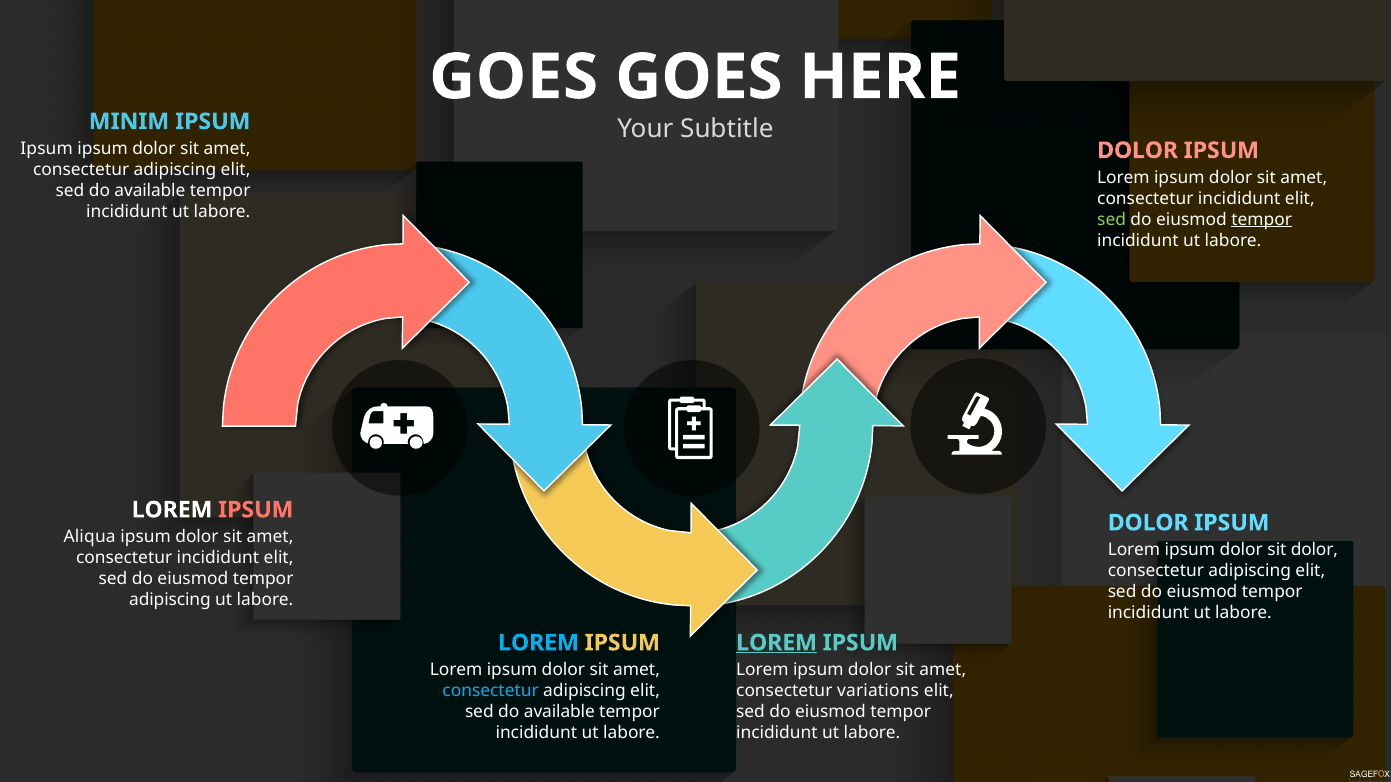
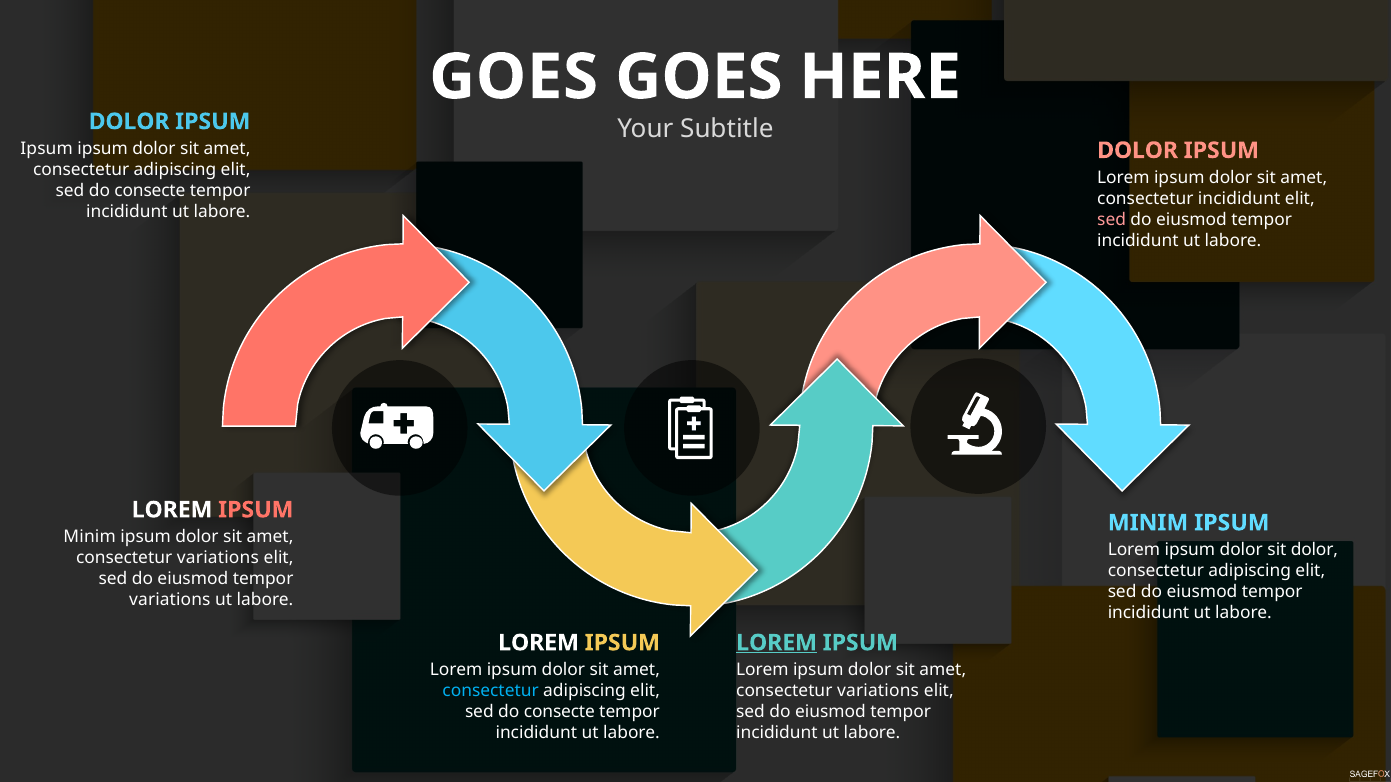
MINIM: MINIM -> DOLOR (129, 122)
available: available -> consecte (150, 191)
sed colour: light green -> pink (1112, 220)
tempor underline: present -> none (1262, 220)
DOLOR: DOLOR -> MINIM (1148, 523)
Aliqua: Aliqua -> Minim (90, 538)
incididunt: incididunt -> variations (218, 558)
adipiscing: adipiscing -> variations (170, 600)
LOREM colour: light blue -> white (538, 643)
available: available -> consecte (559, 712)
